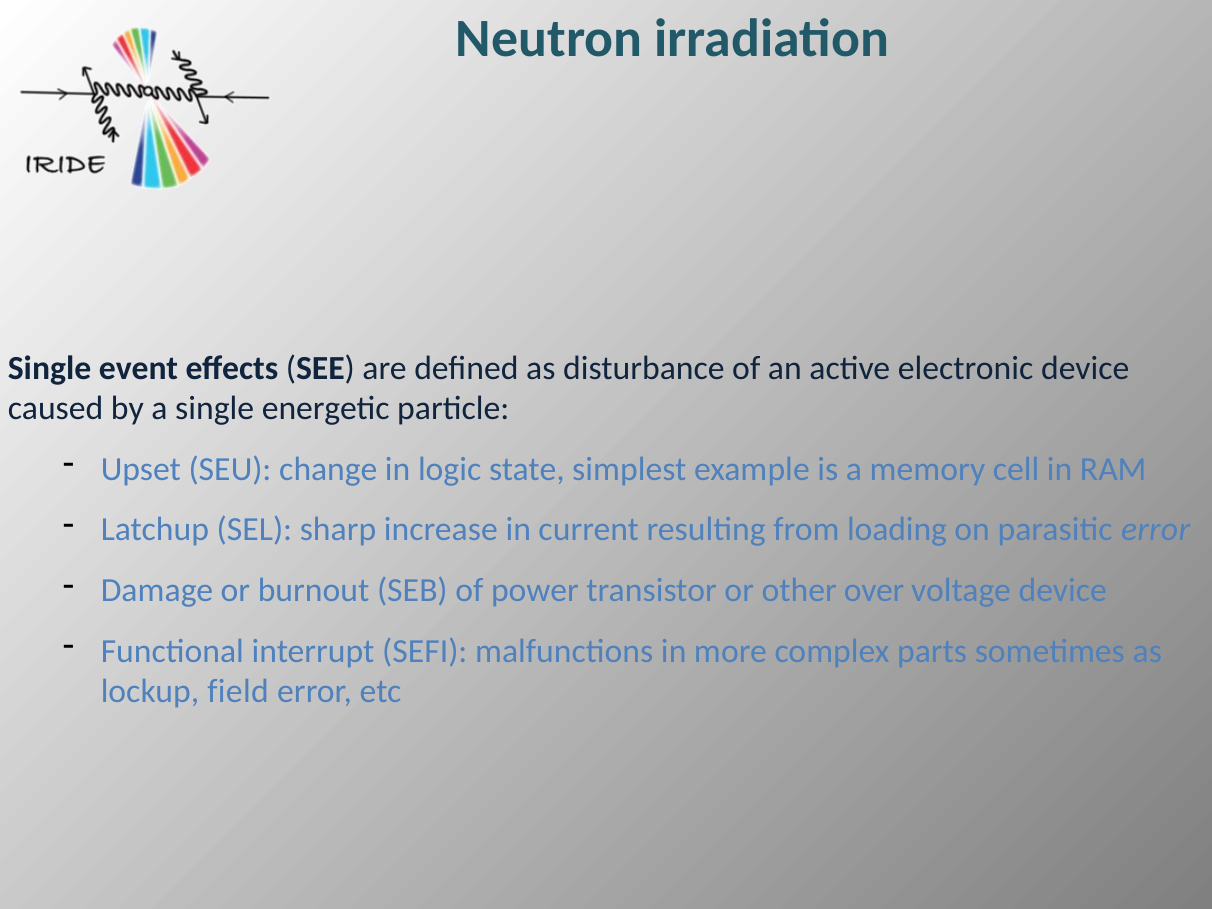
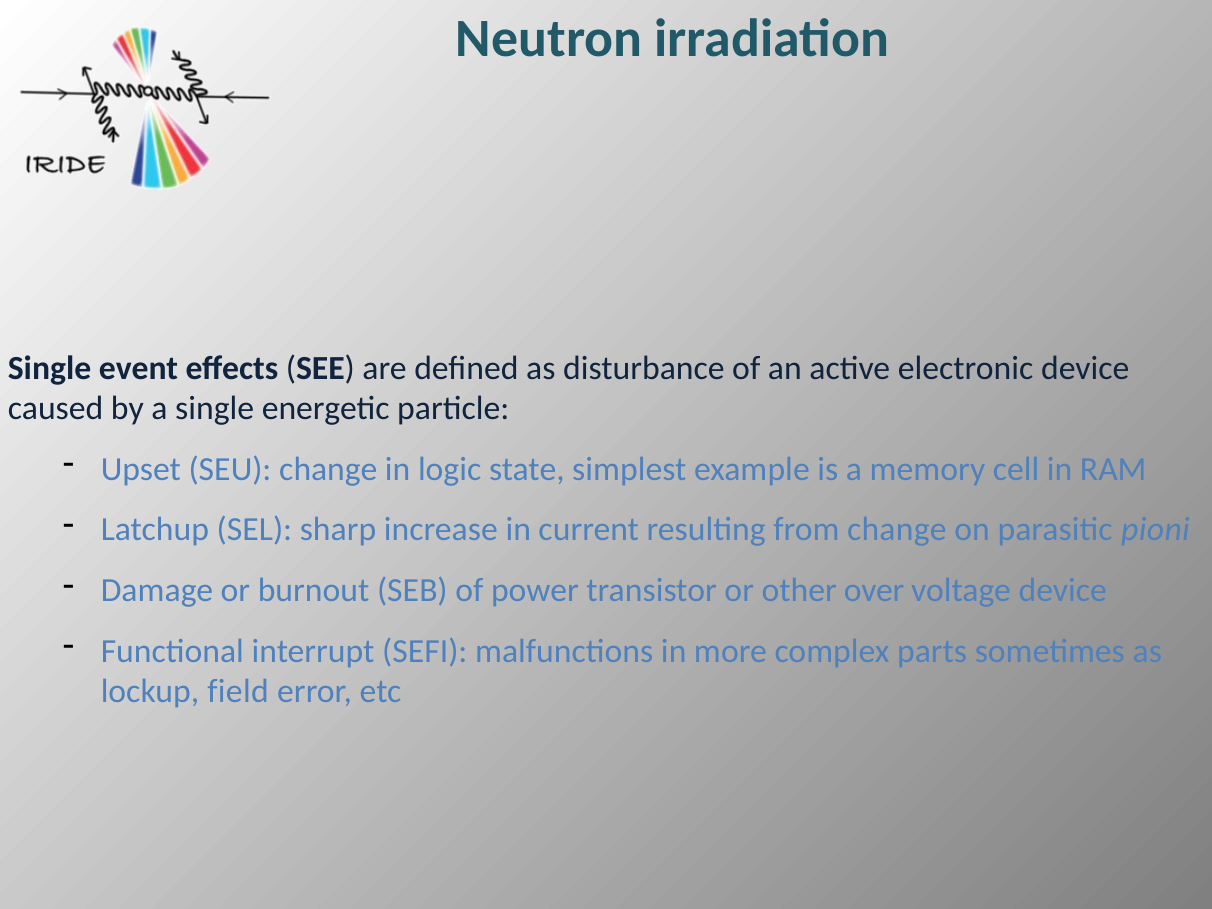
from loading: loading -> change (897, 530)
parasitic error: error -> pioni (1156, 530)
